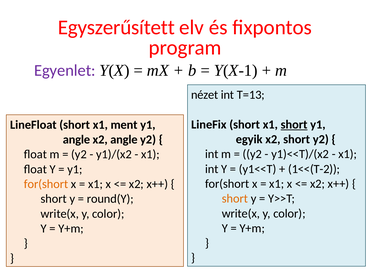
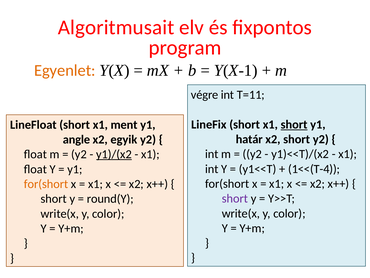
Egyszerűsített: Egyszerűsített -> Algoritmusait (116, 27)
Egyenlet colour: purple -> orange (65, 70)
nézet: nézet -> végre (205, 95)
T=13: T=13 -> T=11 (251, 95)
egyik: egyik -> határ (249, 139)
x2 angle: angle -> egyik (124, 139)
y1)/(x2 underline: none -> present (114, 154)
1<<(T-2: 1<<(T-2 -> 1<<(T-4 (314, 169)
short colour: orange -> purple (235, 198)
